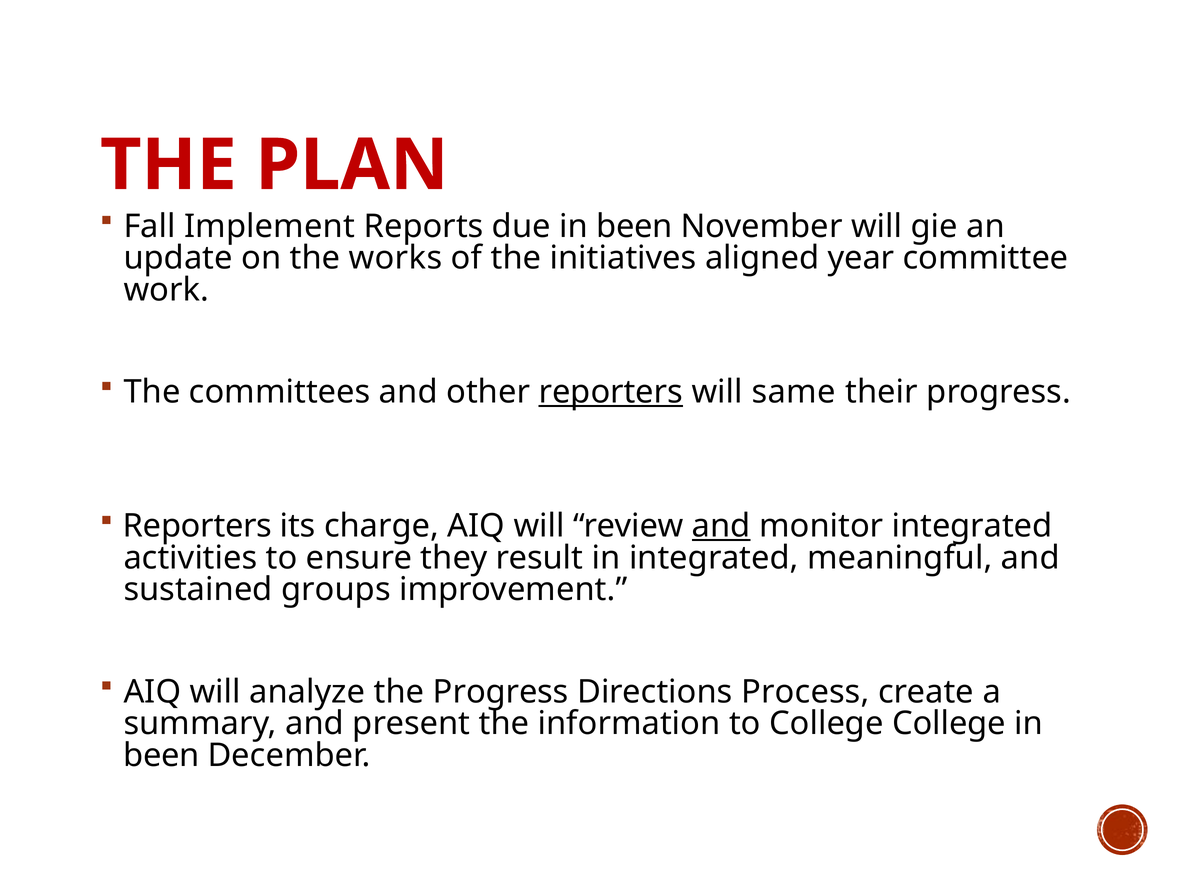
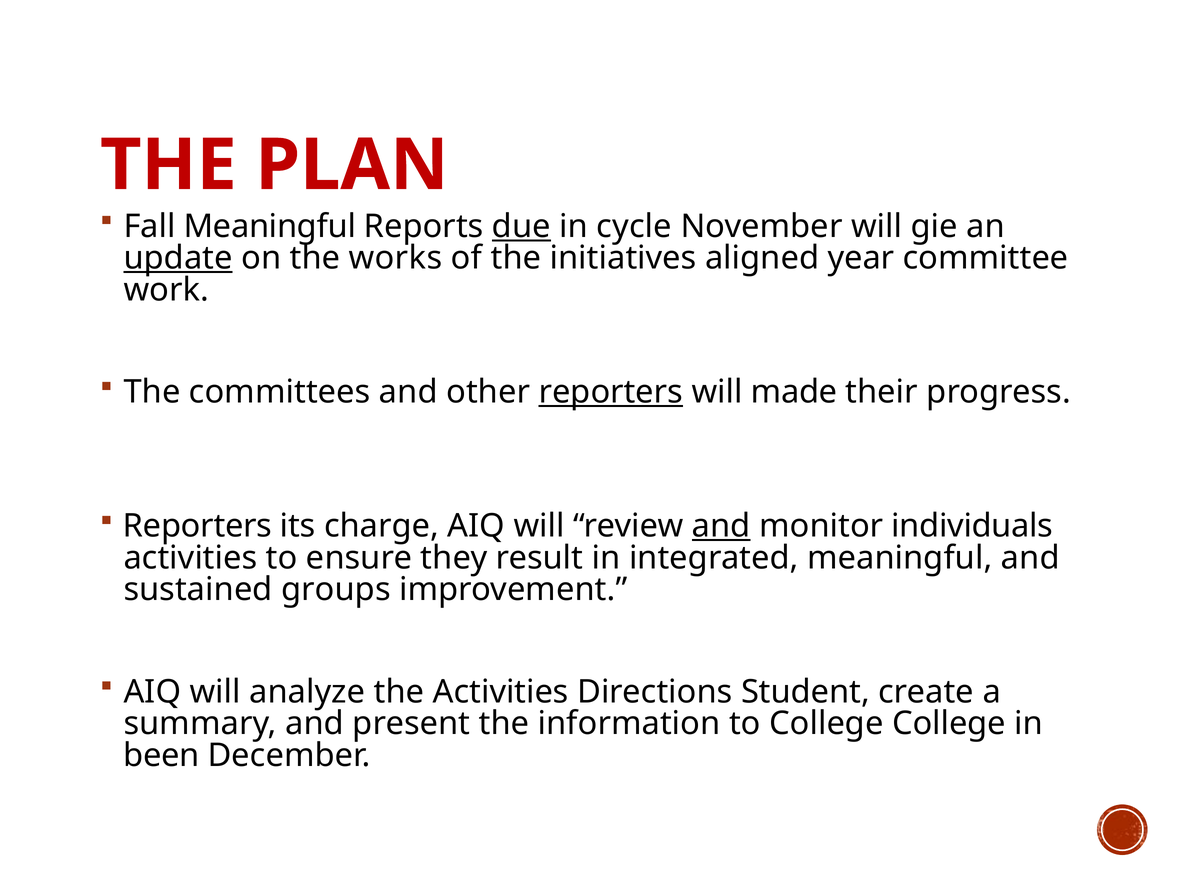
Fall Implement: Implement -> Meaningful (270, 227)
due underline: none -> present (521, 227)
been: been -> cycle (634, 227)
update underline: none -> present (178, 258)
same: same -> made (794, 392)
monitor integrated: integrated -> individuals (972, 526)
the Progress: Progress -> Activities (501, 692)
Process: Process -> Student (805, 692)
